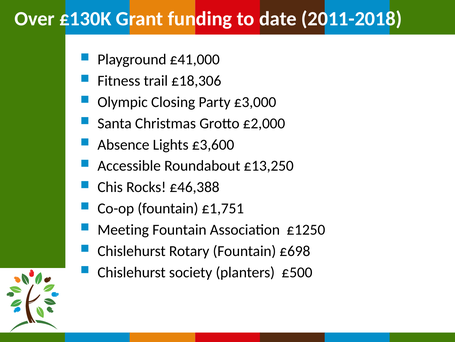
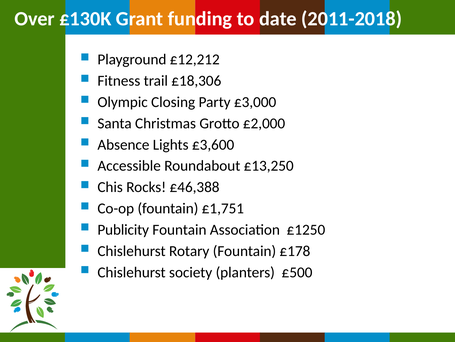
£41,000: £41,000 -> £12,212 (195, 59)
Meeting: Meeting -> Publicity (123, 229)
£698: £698 -> £178 (295, 251)
